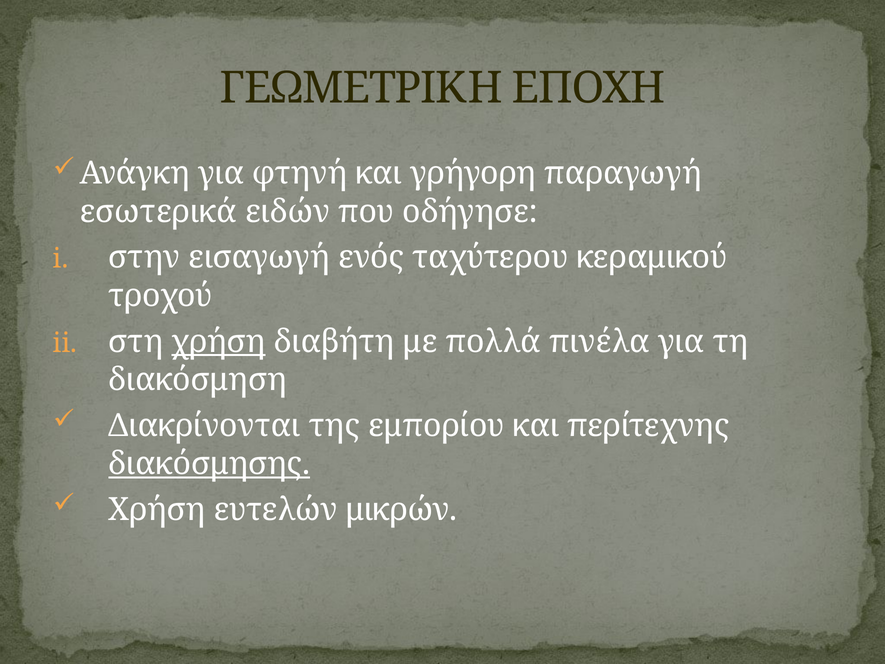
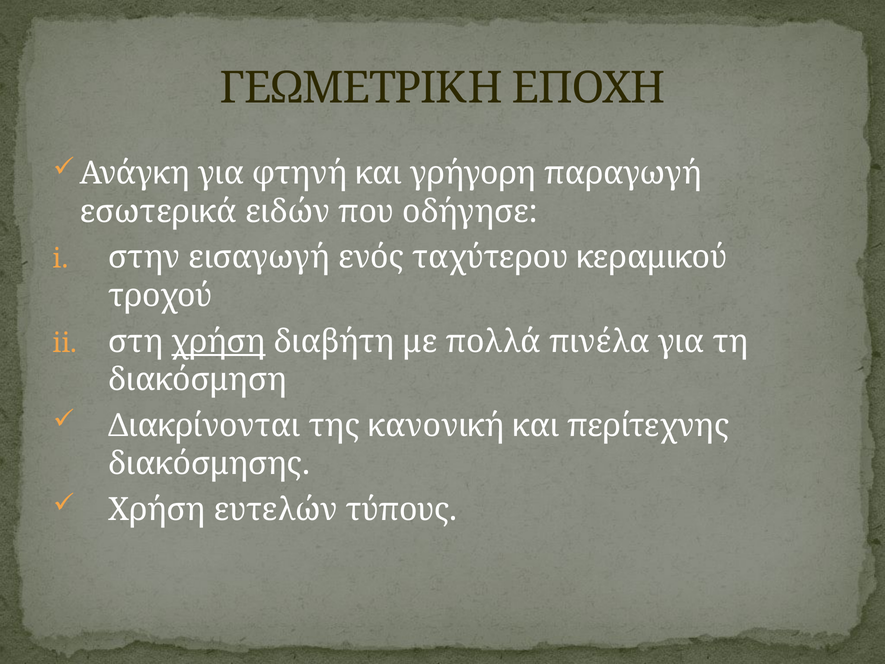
εμπορίου: εμπορίου -> κανονική (436, 425)
διακόσμησης underline: present -> none (209, 464)
μικρών: μικρών -> τύπους (401, 509)
